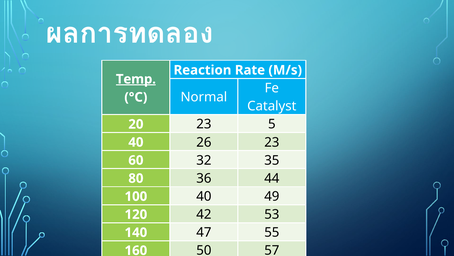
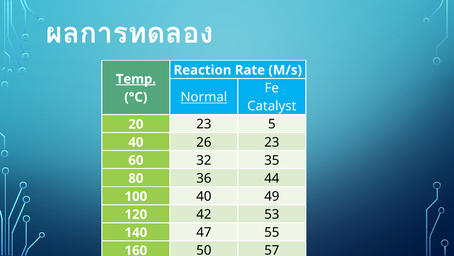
Normal underline: none -> present (204, 97)
